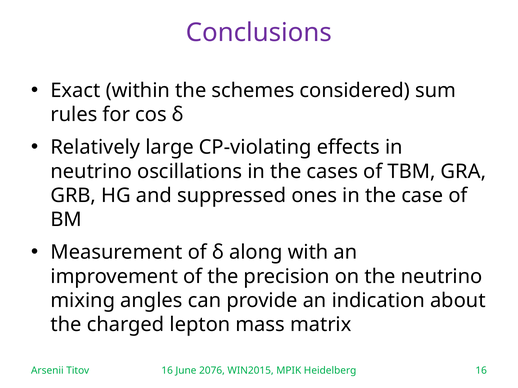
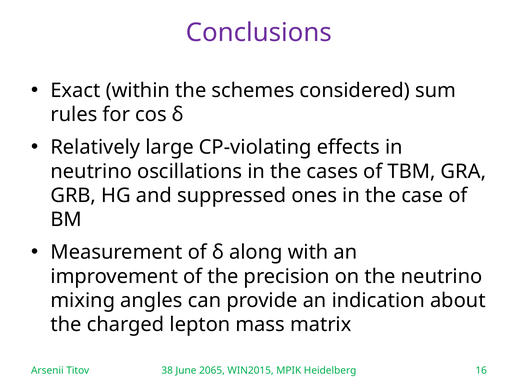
Titov 16: 16 -> 38 (167, 371)
2076: 2076 -> 2065 (212, 371)
